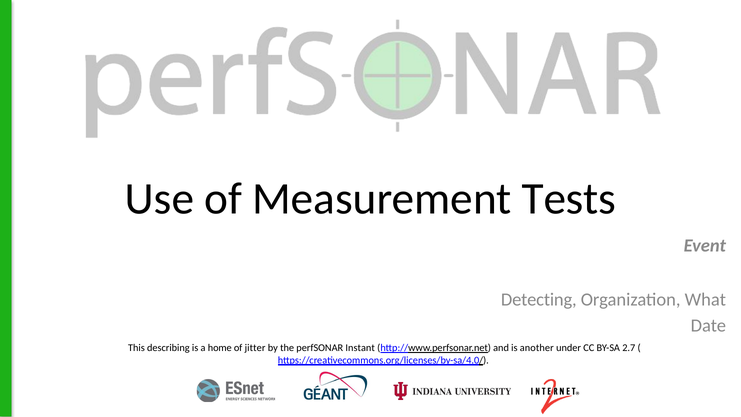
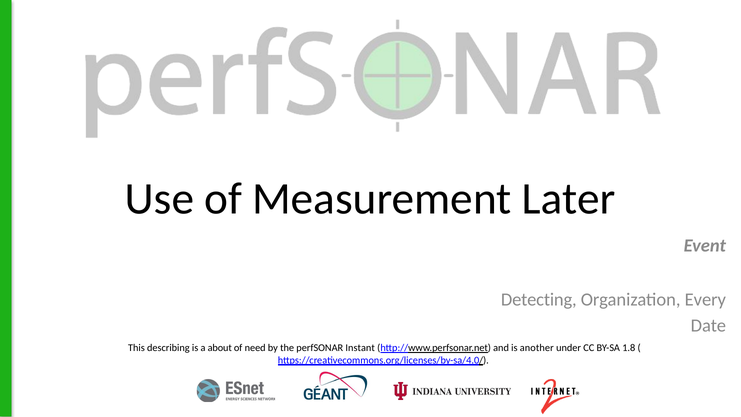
Tests: Tests -> Later (569, 199)
What: What -> Every (705, 299)
home: home -> about (220, 348)
jitter: jitter -> need (255, 348)
2.7: 2.7 -> 1.8 (629, 348)
